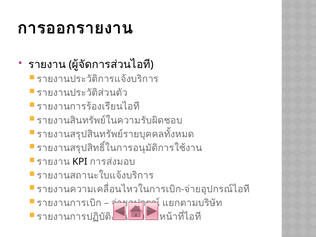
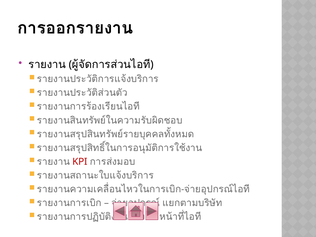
KPI colour: black -> red (80, 162)
